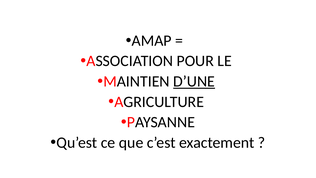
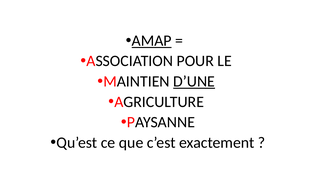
AMAP underline: none -> present (152, 41)
